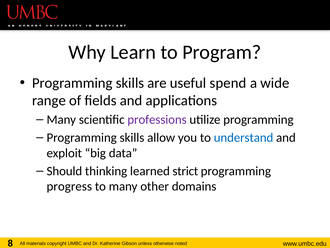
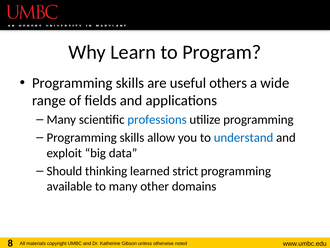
spend: spend -> others (228, 83)
professions colour: purple -> blue (157, 119)
progress: progress -> available (69, 186)
